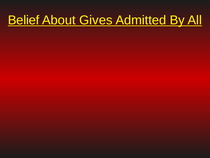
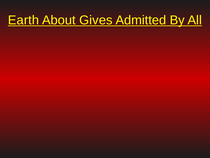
Belief: Belief -> Earth (24, 20)
